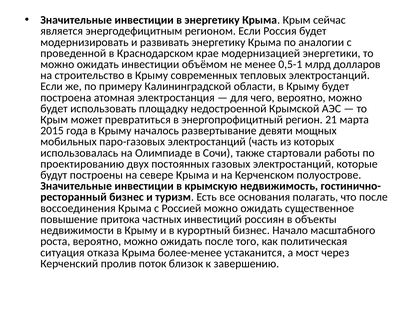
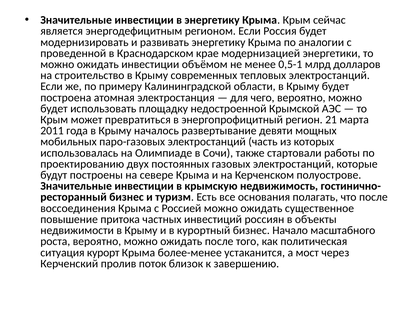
2015: 2015 -> 2011 (52, 131)
отказа: отказа -> курорт (103, 252)
